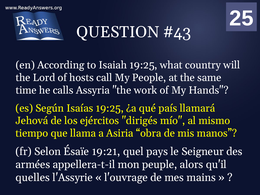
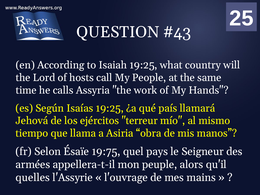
dirigés: dirigés -> terreur (140, 121)
19:21: 19:21 -> 19:75 (106, 152)
